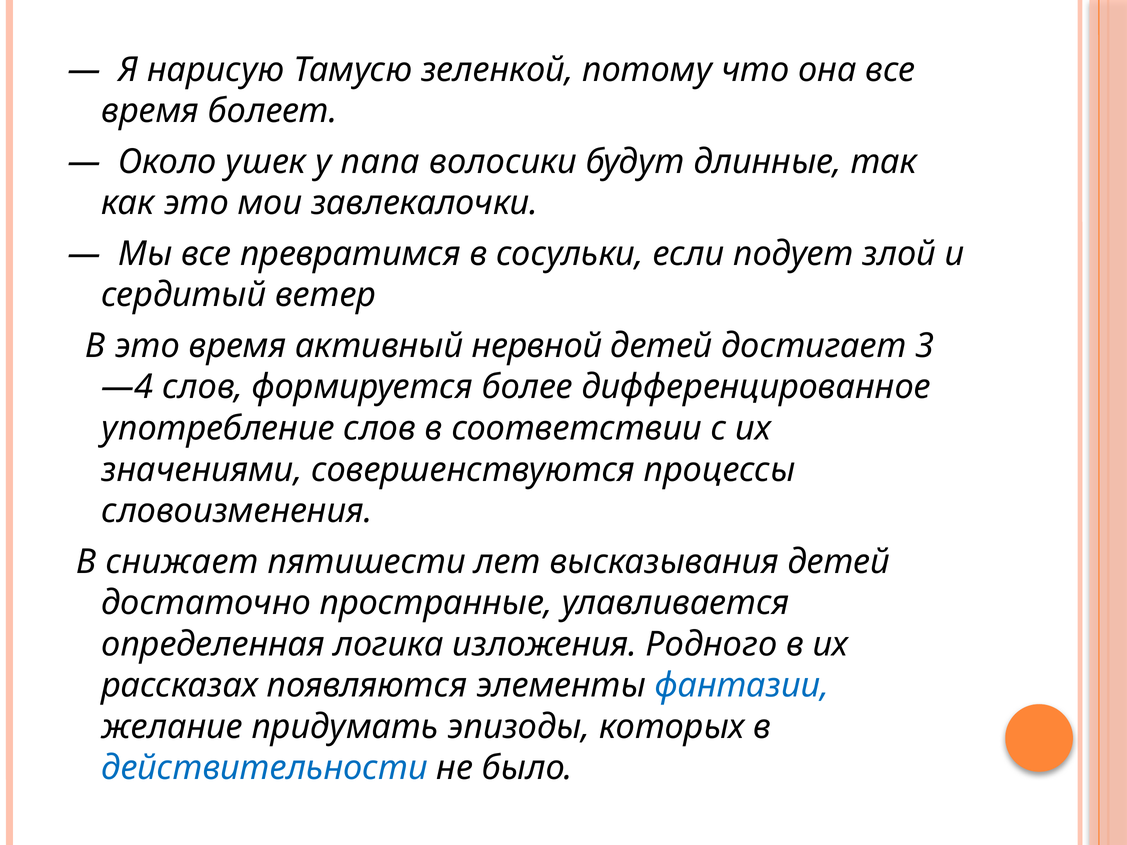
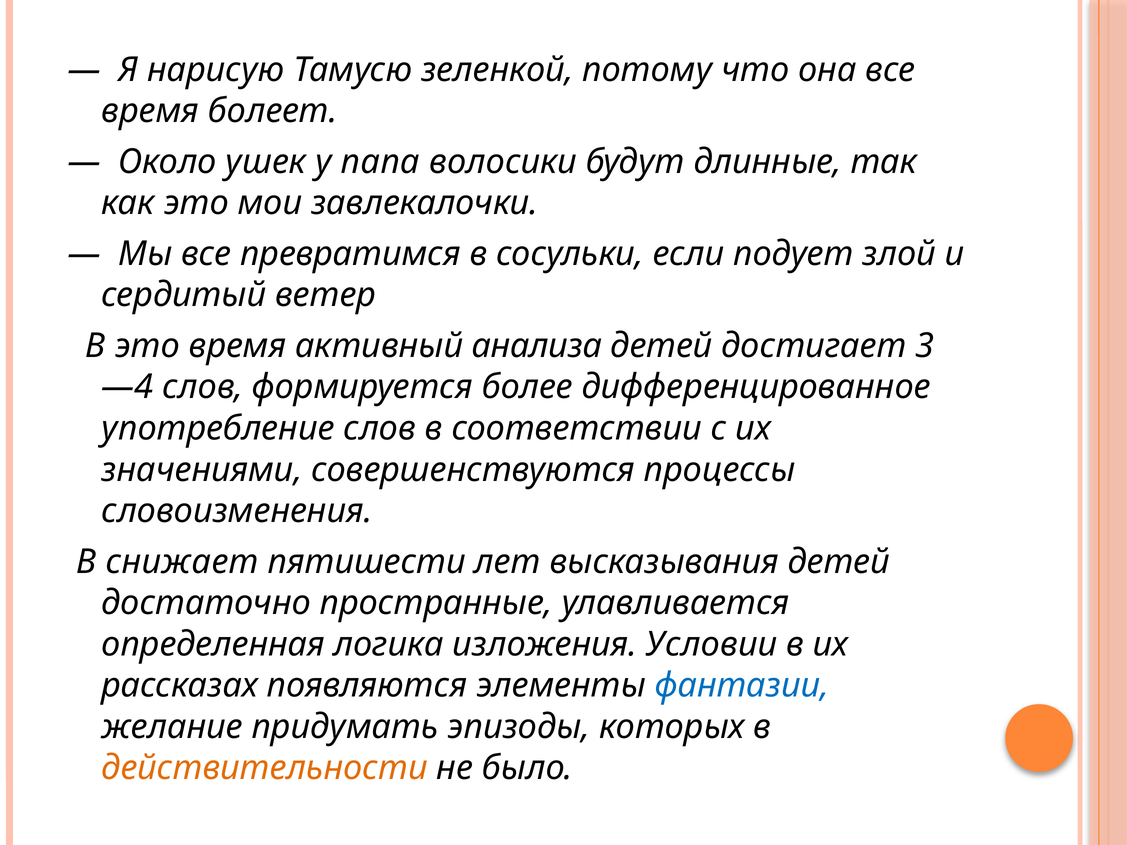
нервной: нервной -> анализа (537, 346)
Родного: Родного -> Условии (712, 644)
действительности colour: blue -> orange (265, 768)
